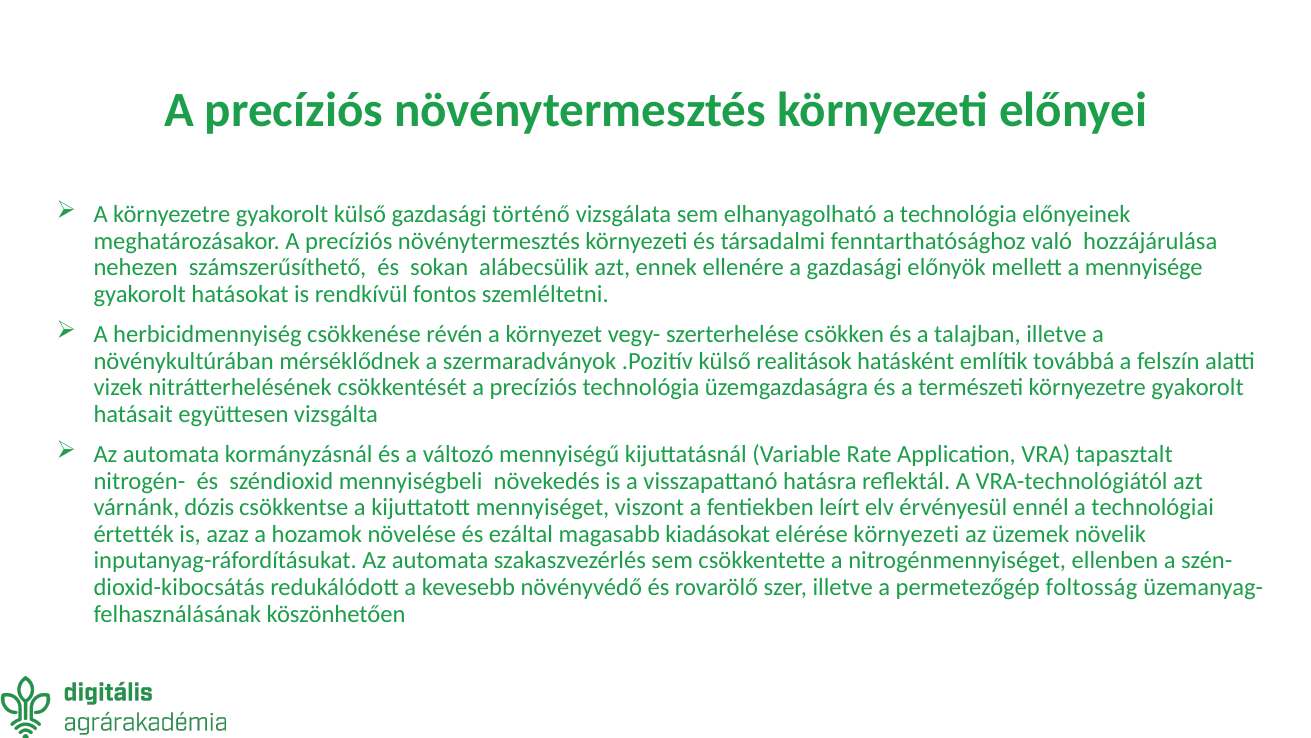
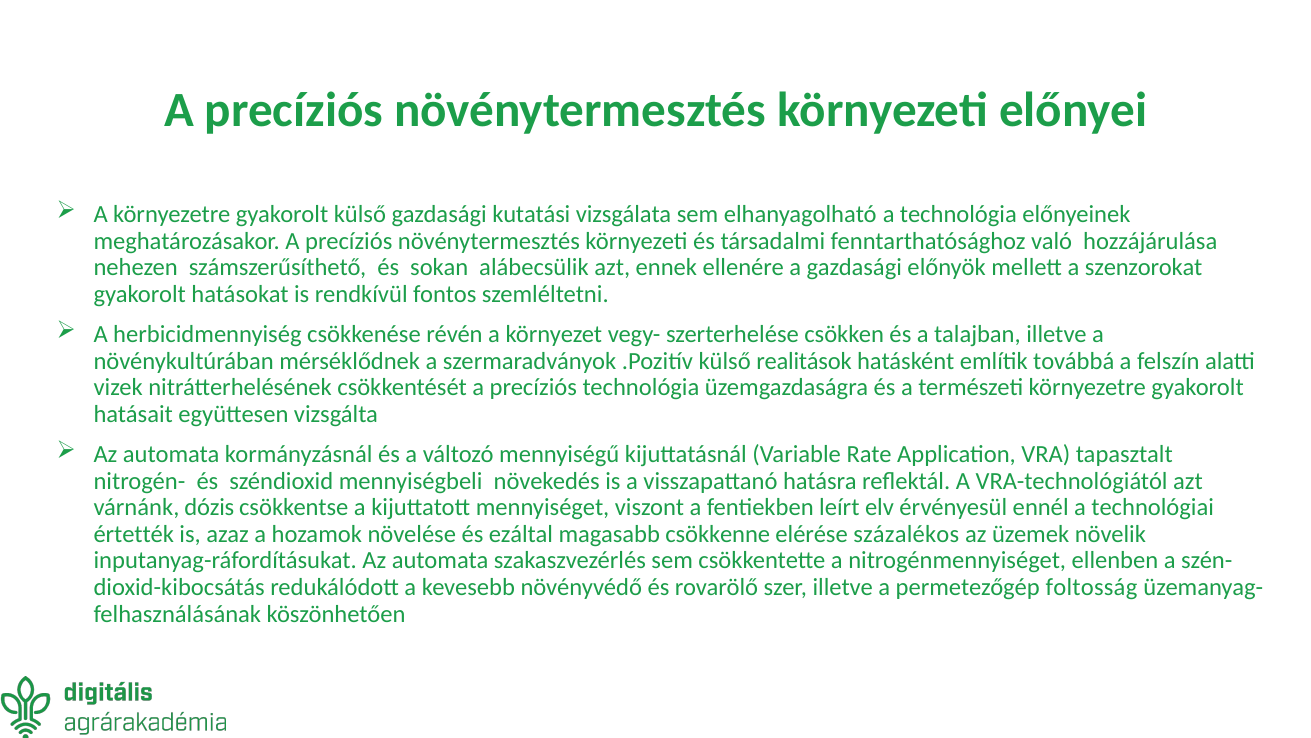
történő: történő -> kutatási (531, 214)
mennyisége: mennyisége -> szenzorokat (1144, 267)
kiadásokat: kiadásokat -> csökkenne (718, 534)
elérése környezeti: környezeti -> százalékos (906, 534)
